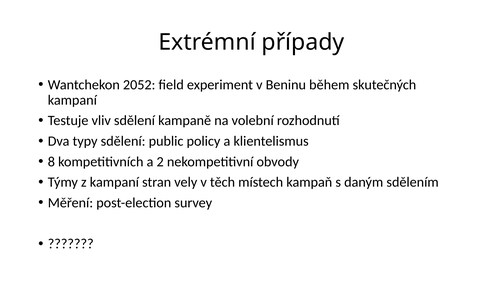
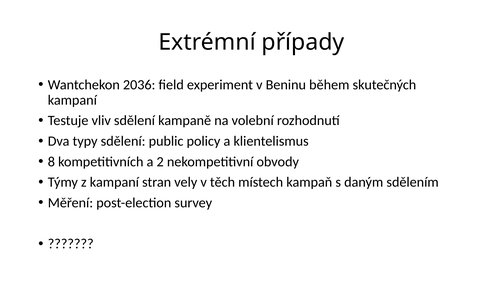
2052: 2052 -> 2036 (139, 85)
